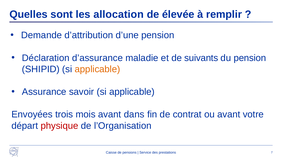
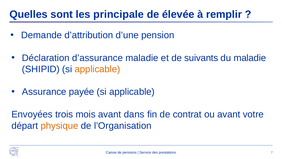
allocation: allocation -> principale (119, 14)
du pension: pension -> maladie (250, 58)
savoir: savoir -> payée (82, 92)
physique colour: red -> orange (60, 125)
